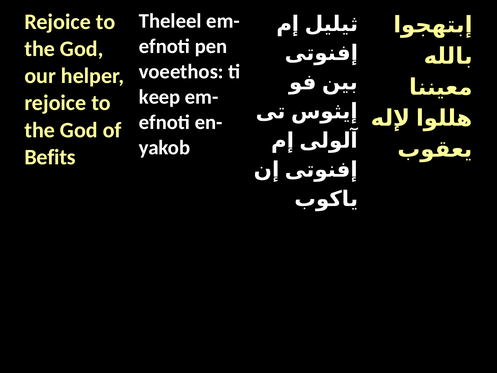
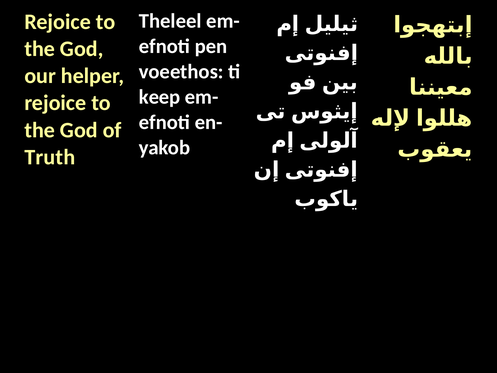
Befits: Befits -> Truth (50, 157)
